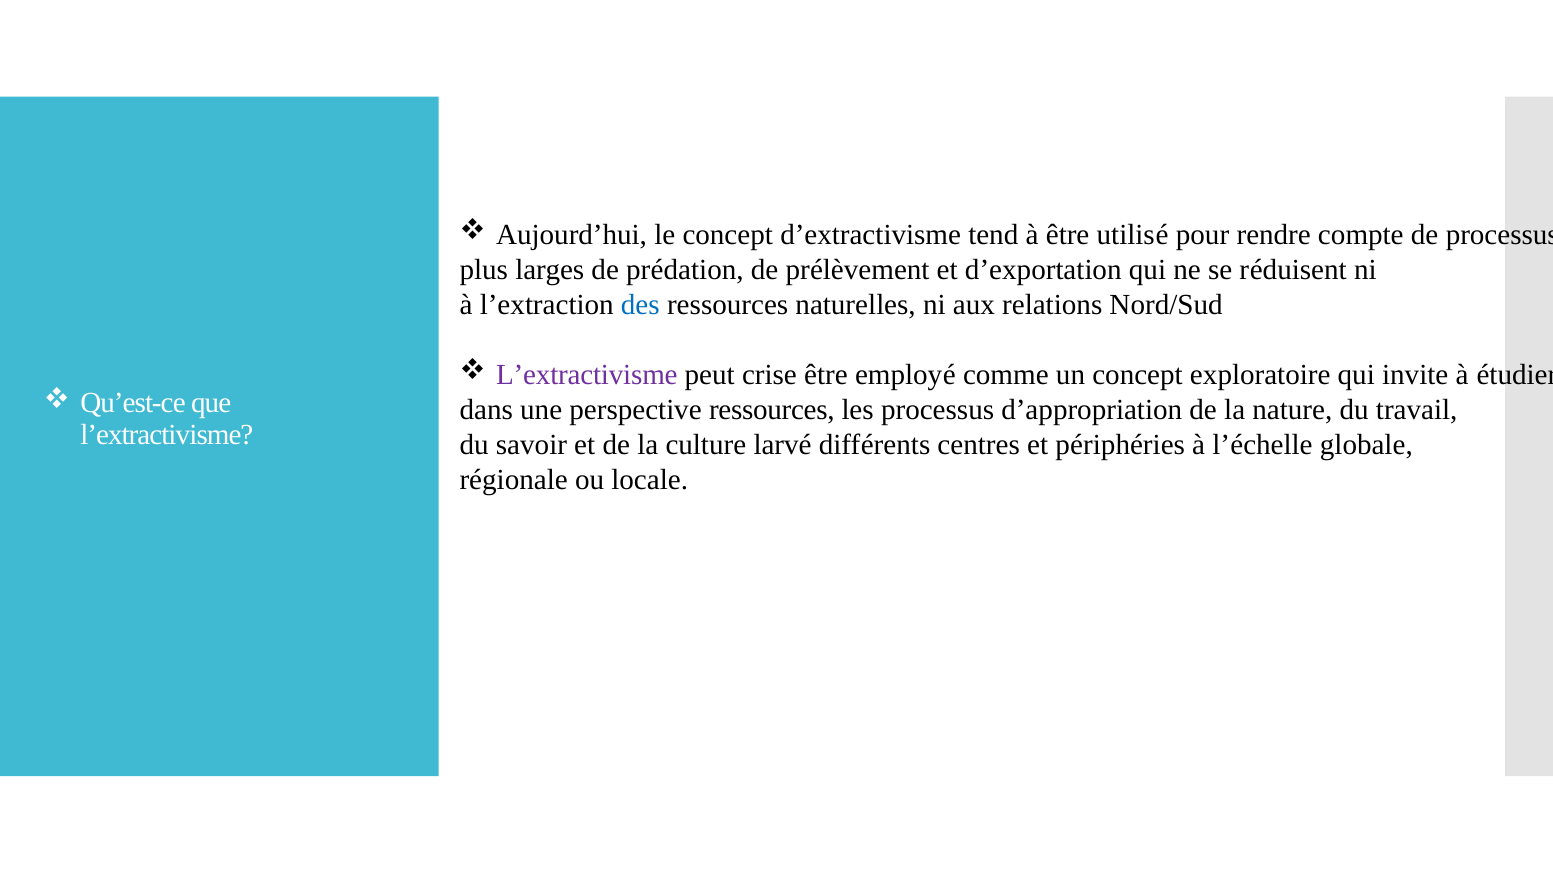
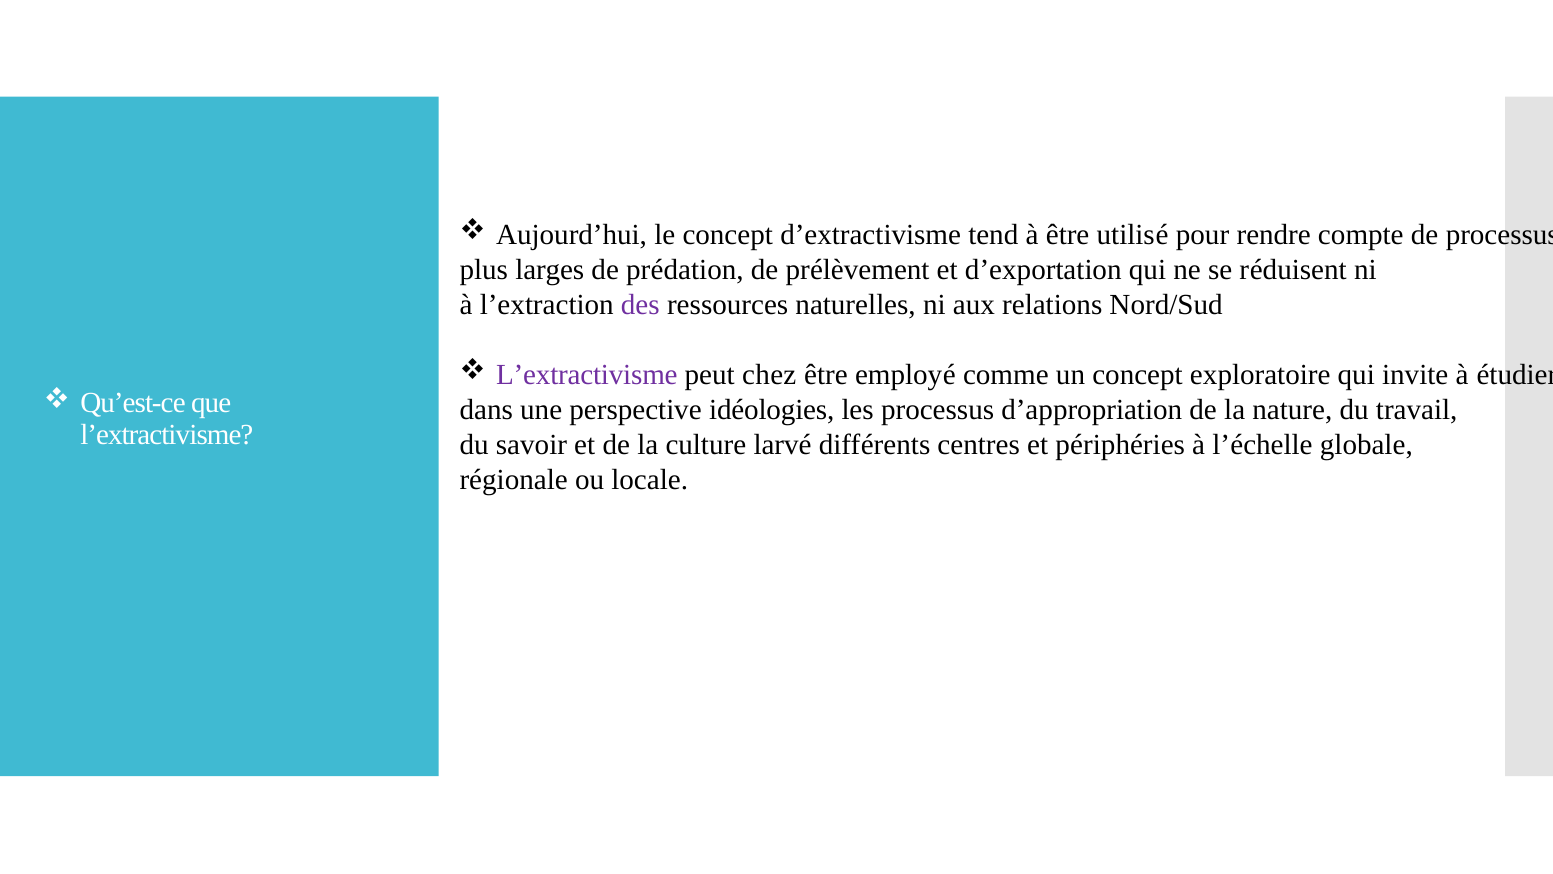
des colour: blue -> purple (640, 304)
crise: crise -> chez (769, 374)
perspective ressources: ressources -> idéologies (772, 409)
